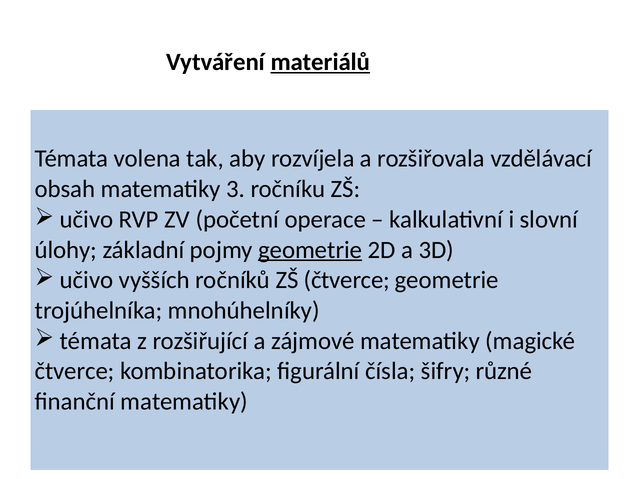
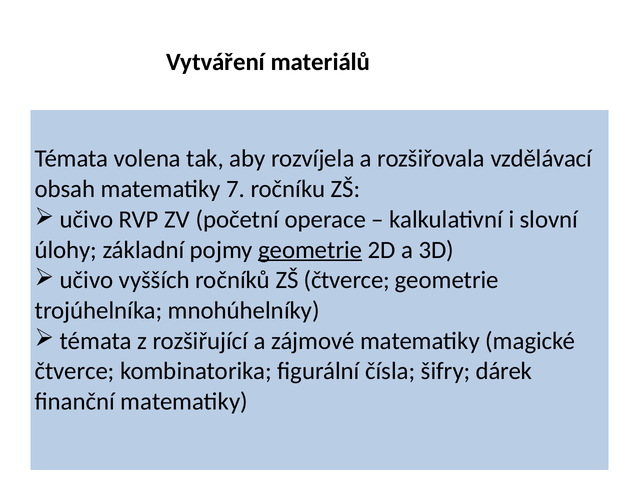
materiálů underline: present -> none (320, 62)
3: 3 -> 7 (236, 189)
různé: různé -> dárek (504, 371)
